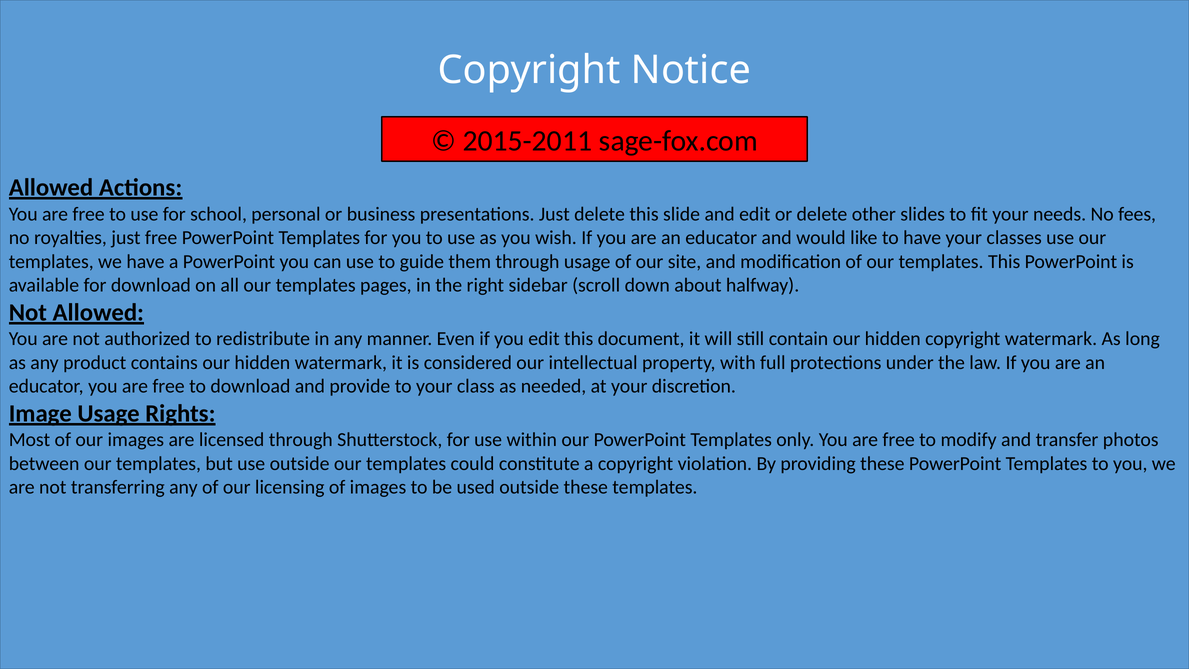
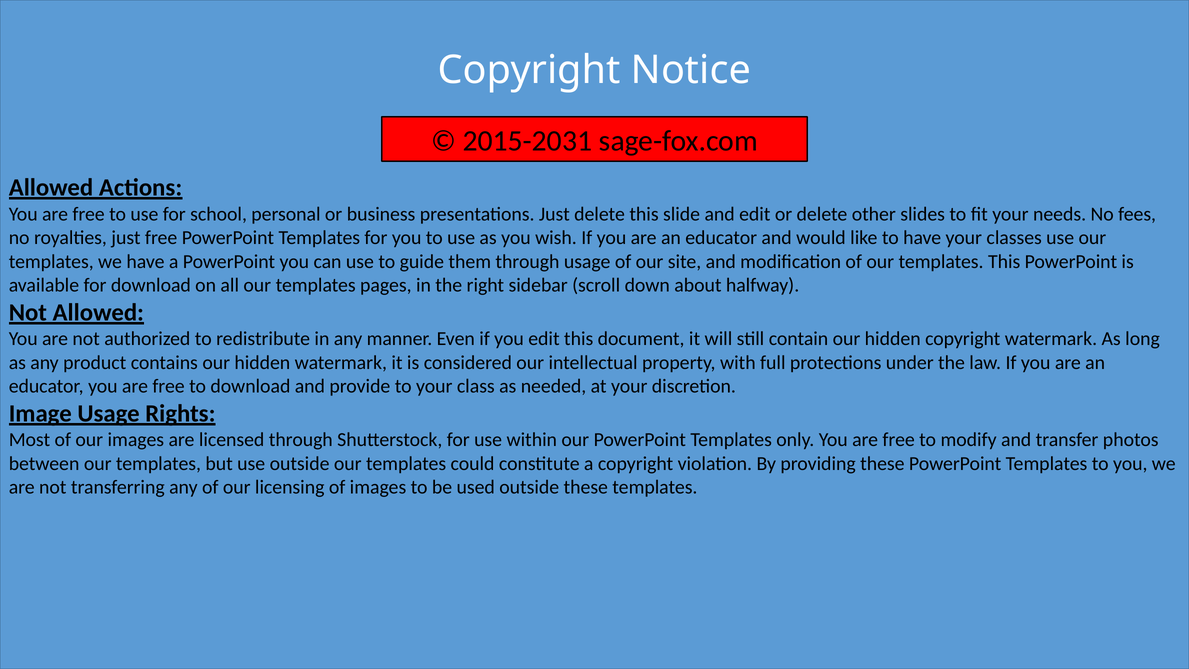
2015-2011: 2015-2011 -> 2015-2031 (527, 141)
